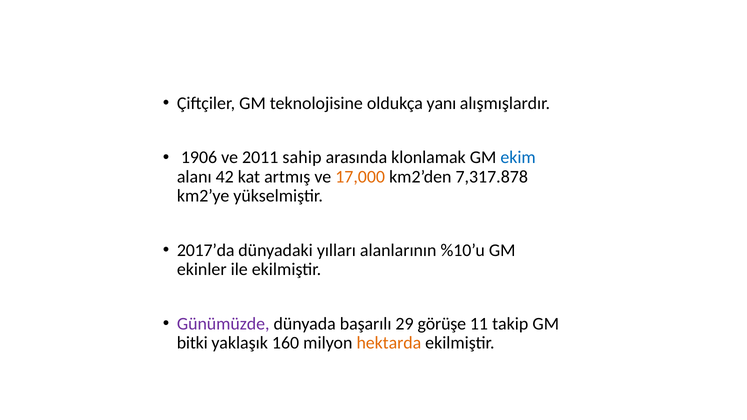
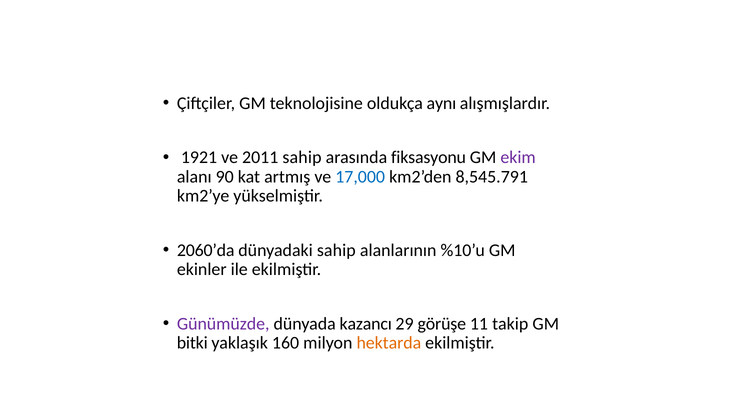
yanı: yanı -> aynı (441, 103)
1906: 1906 -> 1921 (199, 158)
klonlamak: klonlamak -> fiksasyonu (429, 158)
ekim colour: blue -> purple (518, 158)
42: 42 -> 90 (225, 177)
17,000 colour: orange -> blue (360, 177)
7,317.878: 7,317.878 -> 8,545.791 (492, 177)
2017’da: 2017’da -> 2060’da (206, 250)
dünyadaki yılları: yılları -> sahip (336, 250)
başarılı: başarılı -> kazancı (366, 324)
